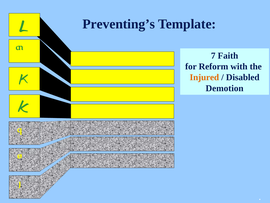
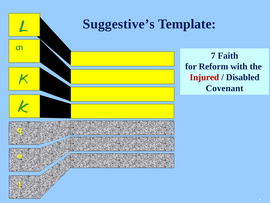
Preventing’s: Preventing’s -> Suggestive’s (119, 24)
Injured colour: orange -> red (204, 77)
Demotion: Demotion -> Covenant (225, 88)
